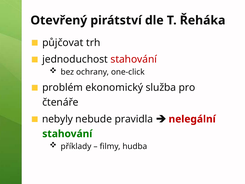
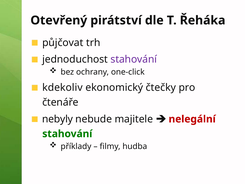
stahování colour: red -> purple (134, 59)
problém: problém -> kdekoliv (63, 88)
služba: služba -> čtečky (161, 88)
pravidla: pravidla -> majitele (134, 119)
